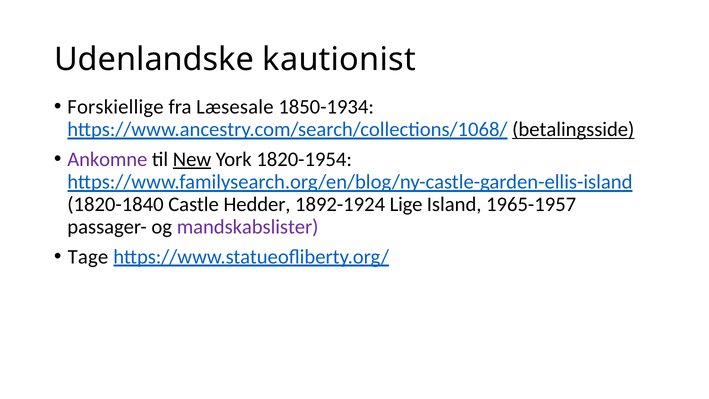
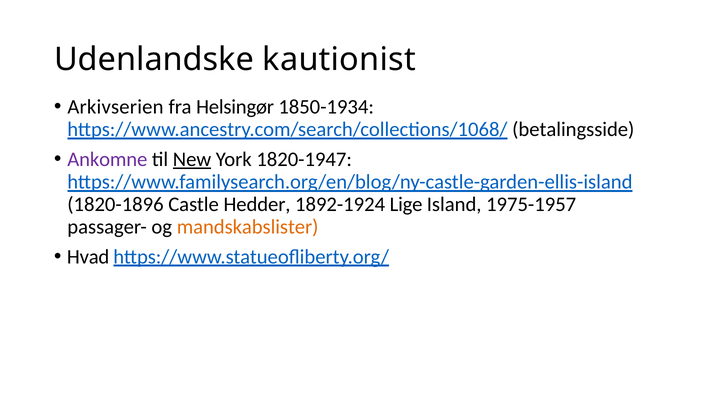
Forskiellige: Forskiellige -> Arkivserien (115, 107)
Læsesale: Læsesale -> Helsingør (235, 107)
betalingsside underline: present -> none (573, 129)
1820-1954: 1820-1954 -> 1820-1947 (304, 159)
1820-1840: 1820-1840 -> 1820-1896 (115, 204)
1965-1957: 1965-1957 -> 1975-1957 (531, 204)
mandskabslister colour: purple -> orange (248, 227)
Tage: Tage -> Hvad (88, 257)
